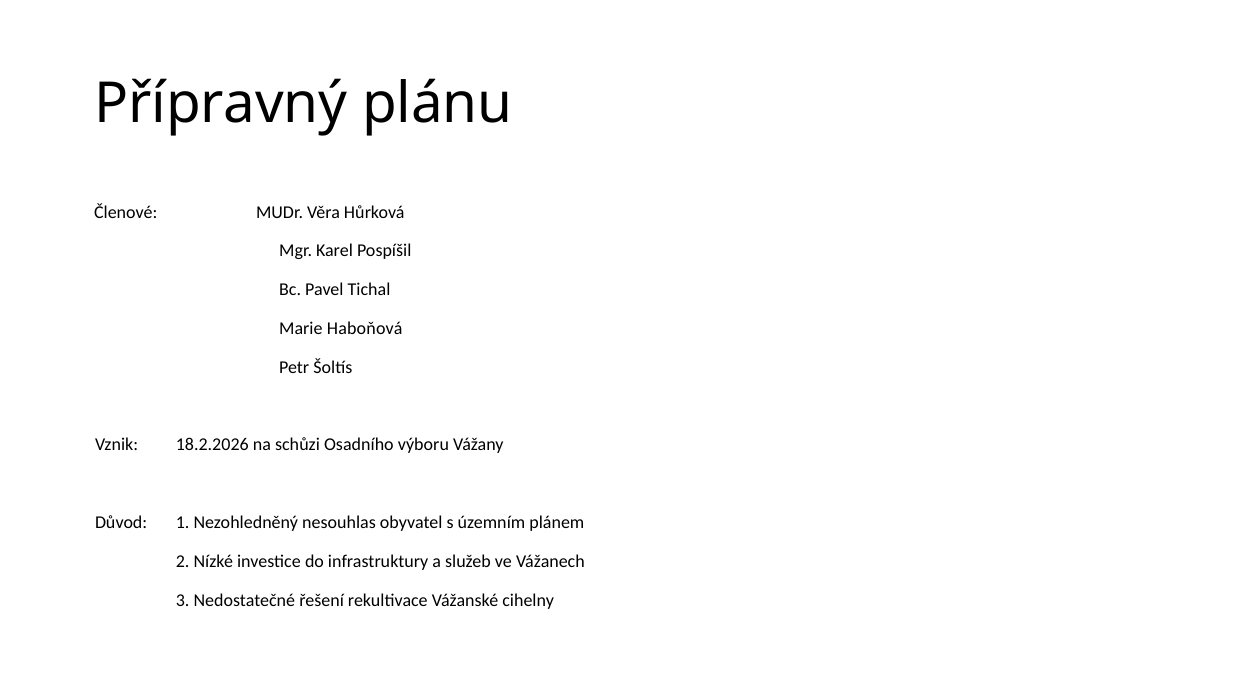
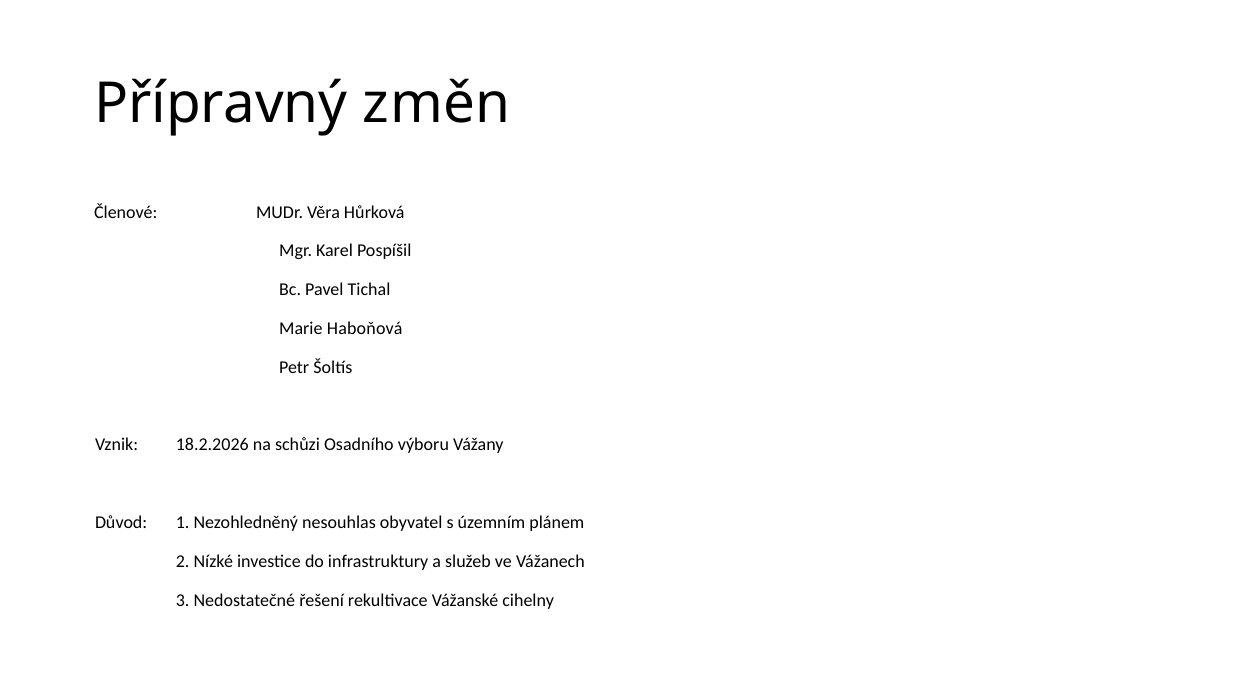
plánu: plánu -> změn (437, 104)
